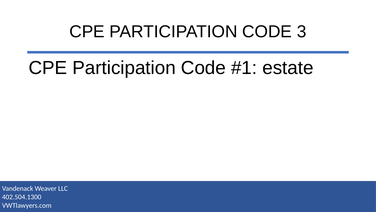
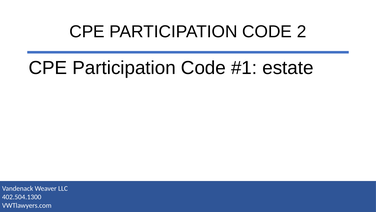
3: 3 -> 2 (302, 32)
